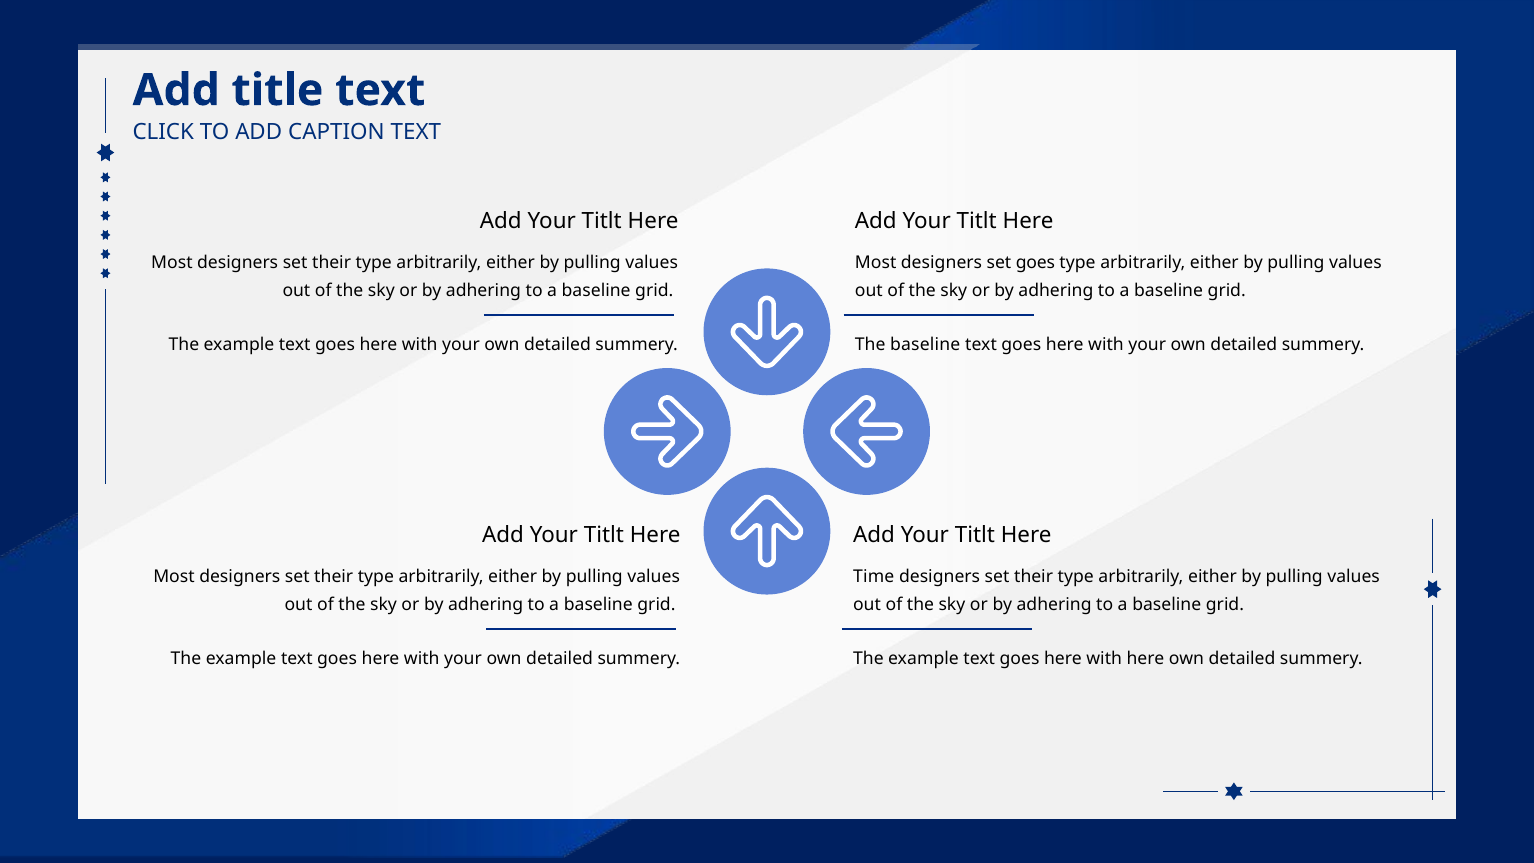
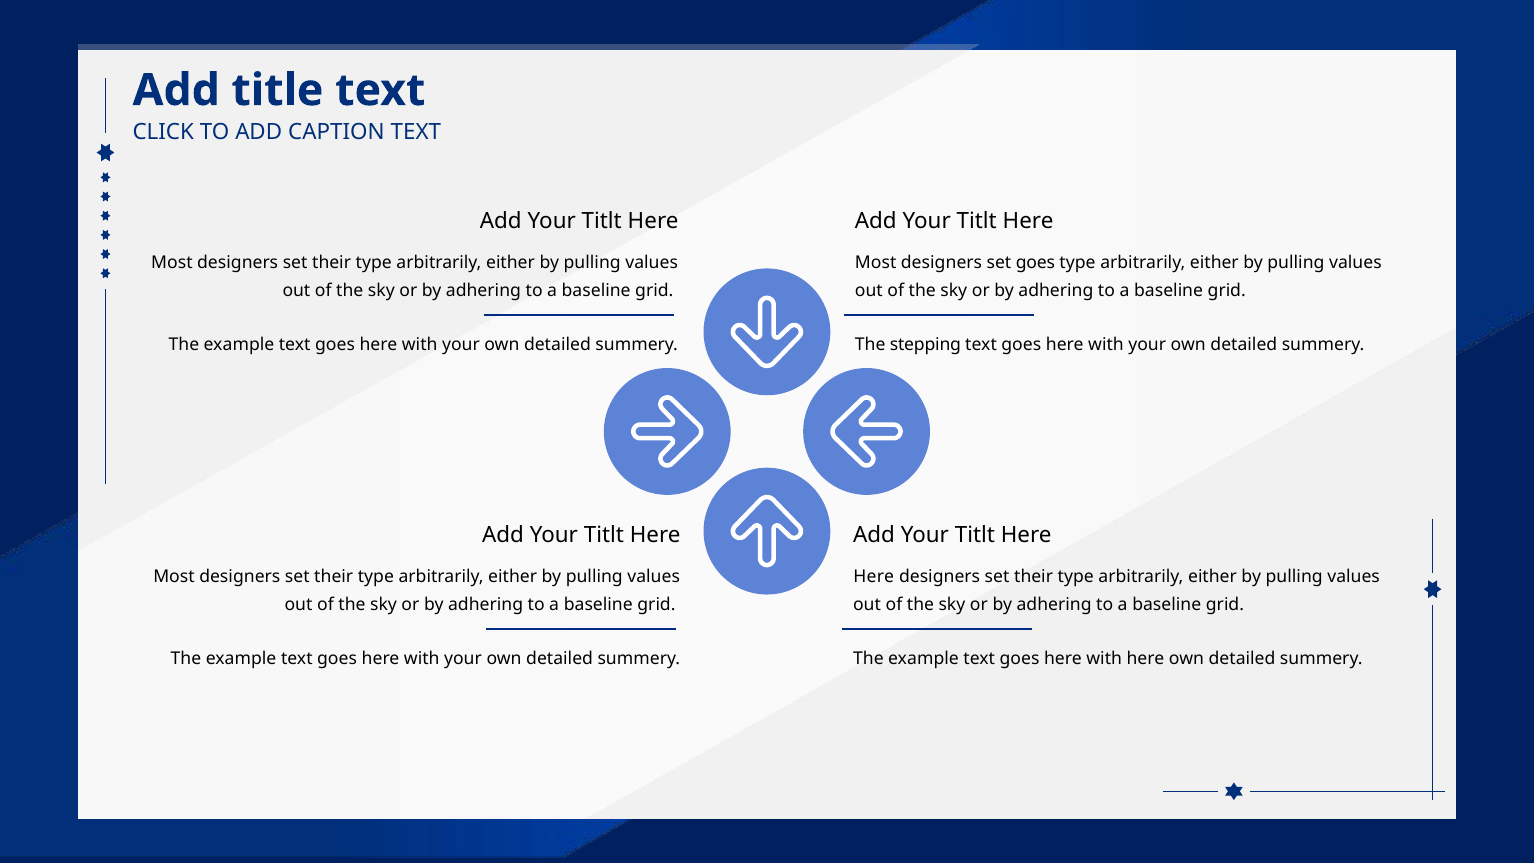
The baseline: baseline -> stepping (925, 344)
Time: Time -> Here (874, 577)
